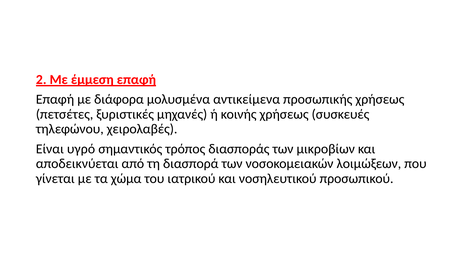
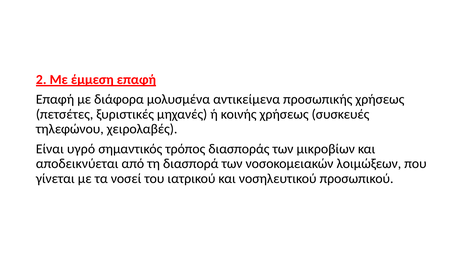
χώμα: χώμα -> νοσεί (126, 178)
